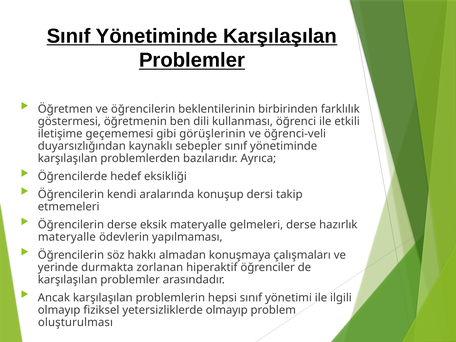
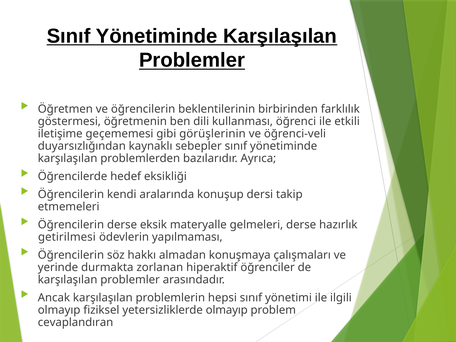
materyalle: materyalle -> getirilmesi (67, 237)
oluşturulması: oluşturulması -> cevaplandıran (76, 322)
